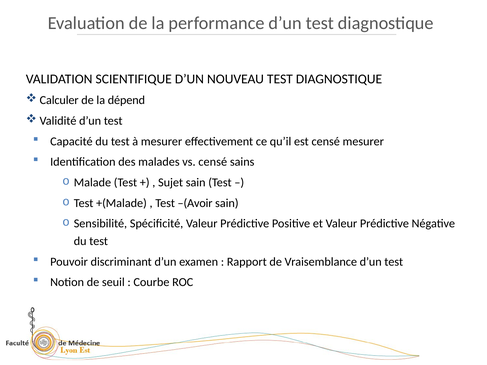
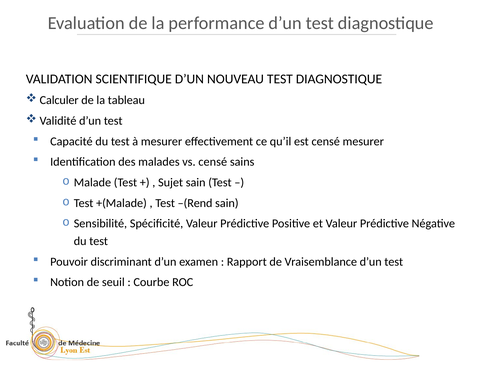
dépend: dépend -> tableau (126, 100)
–(Avoir: –(Avoir -> –(Rend (195, 203)
